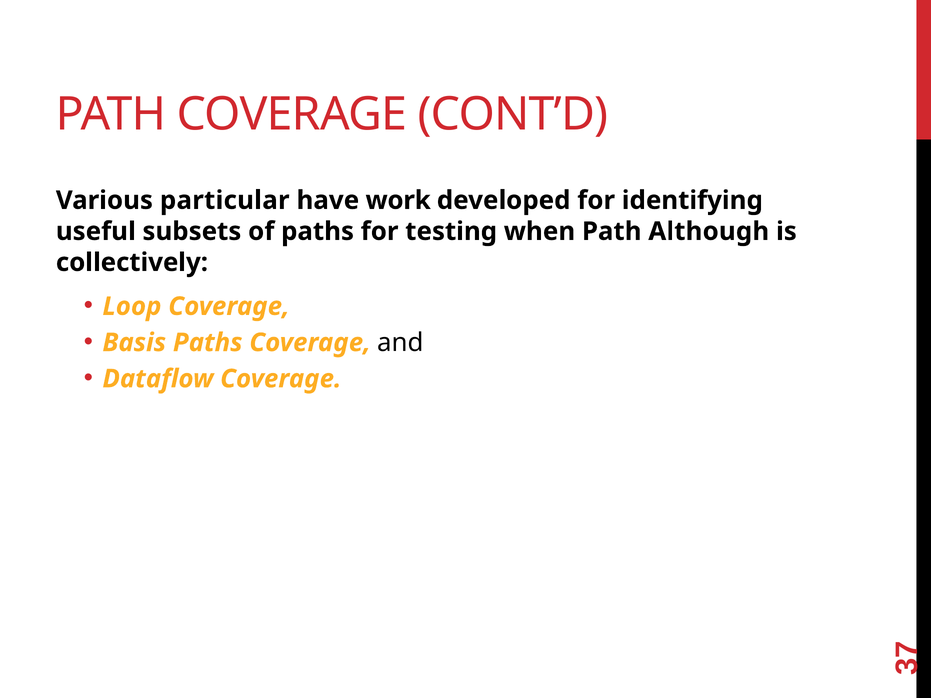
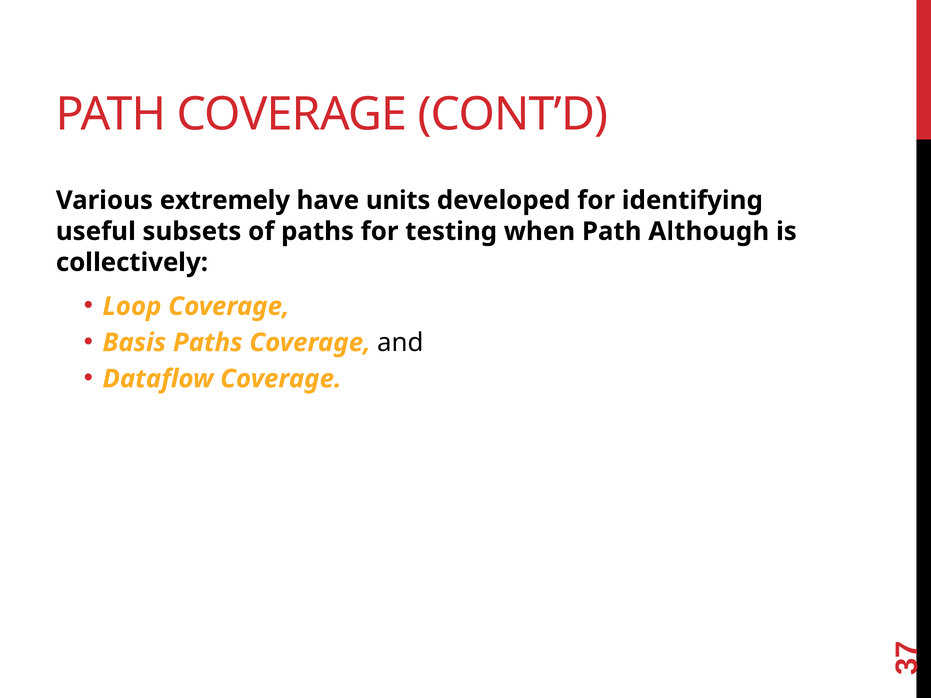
particular: particular -> extremely (225, 200)
work: work -> units (398, 200)
